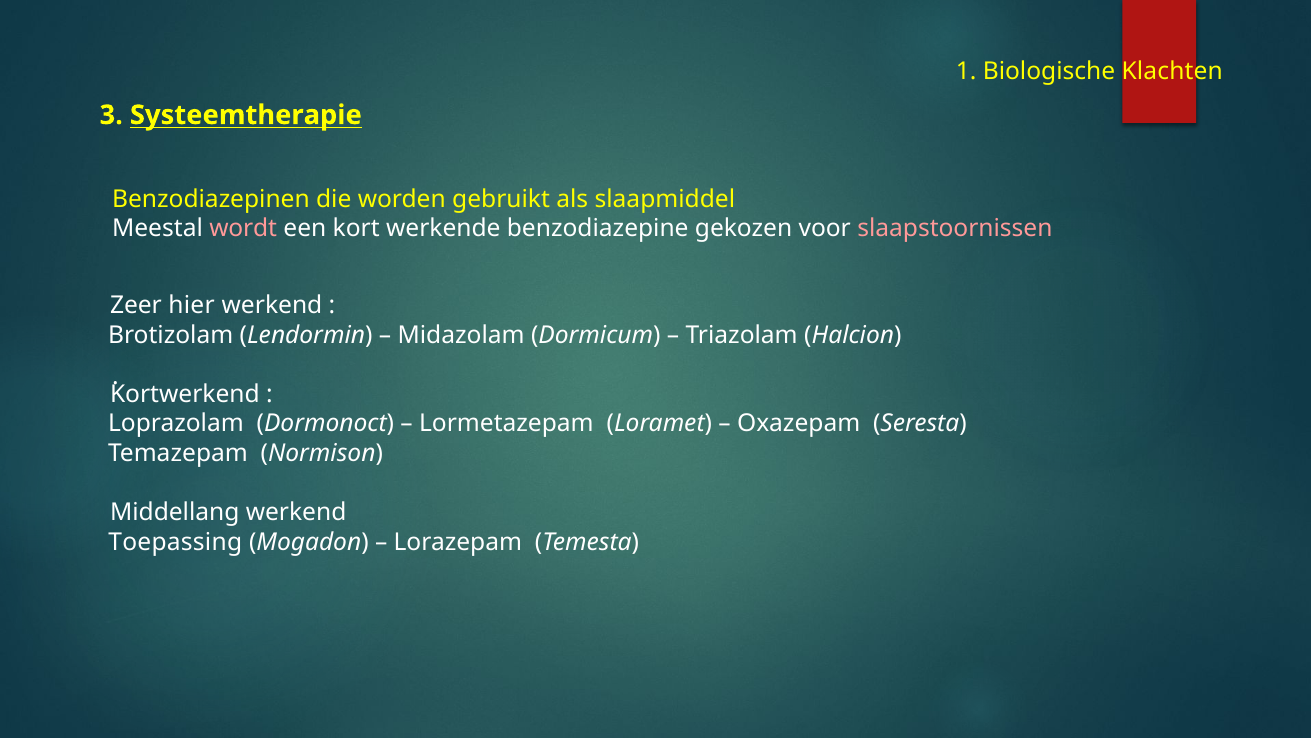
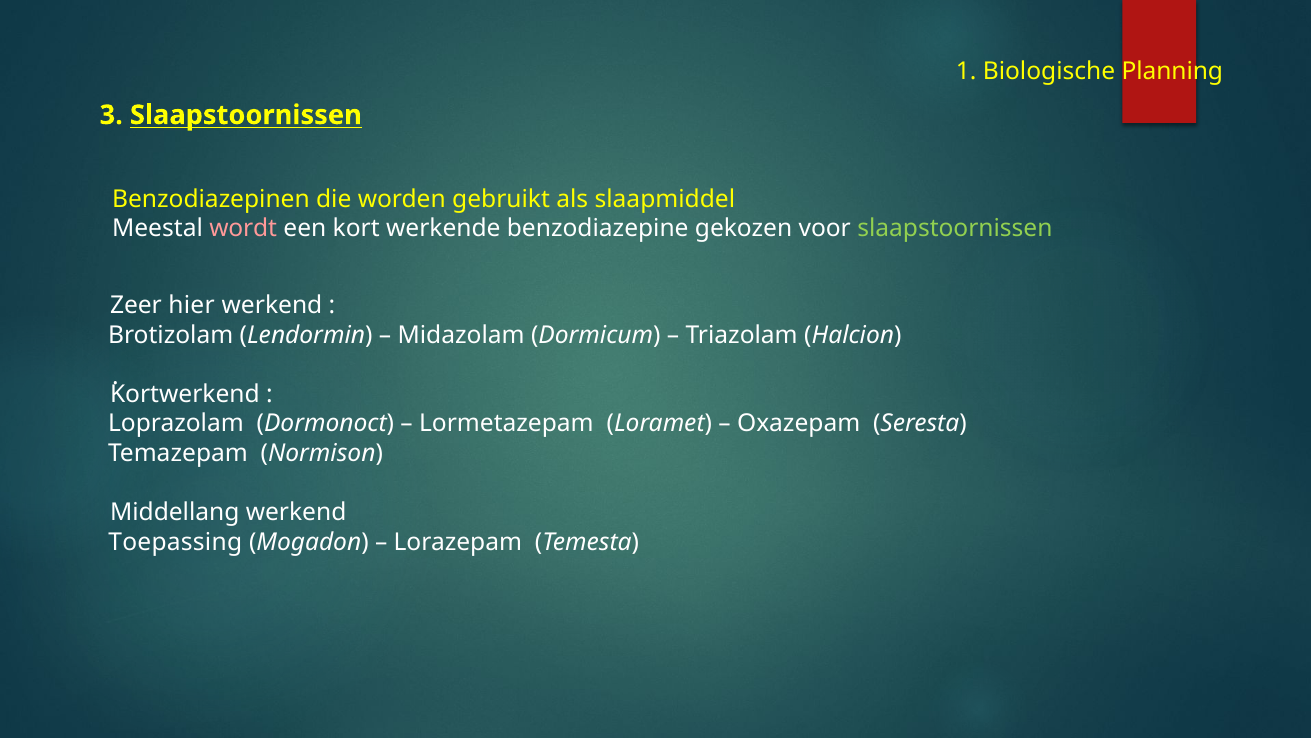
Klachten: Klachten -> Planning (1172, 71)
3 Systeemtherapie: Systeemtherapie -> Slaapstoornissen (246, 115)
slaapstoornissen colour: pink -> light green (955, 228)
